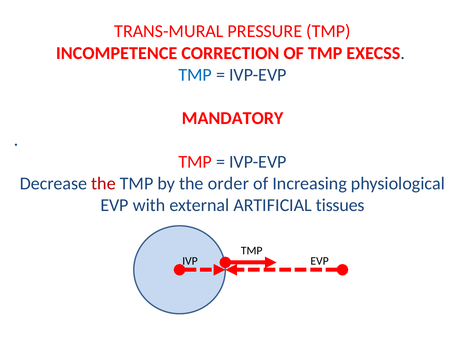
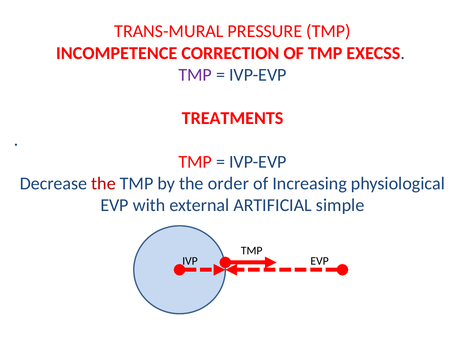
TMP colour: blue -> purple (195, 75)
MANDATORY: MANDATORY -> TREATMENTS (233, 118)
tissues: tissues -> simple (340, 205)
